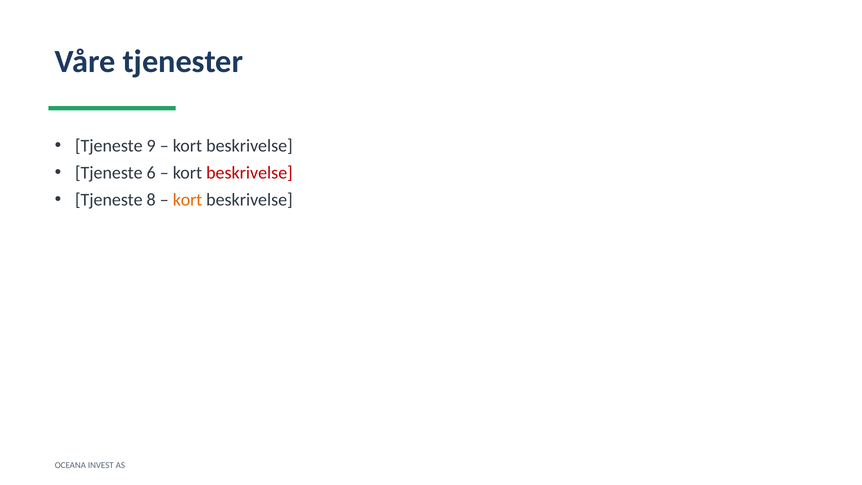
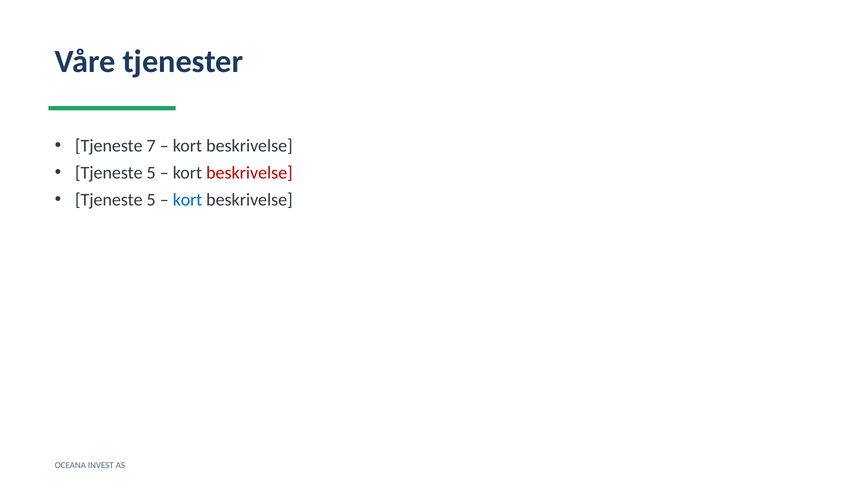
9: 9 -> 7 (151, 146)
6: 6 -> 5 (151, 173)
8: 8 -> 5 (151, 200)
kort colour: orange -> blue (188, 200)
